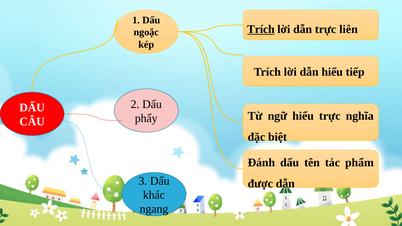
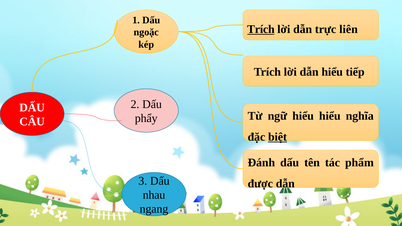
hiểu trực: trực -> hiểu (330, 116)
biệt underline: none -> present (278, 137)
khác: khác -> nhau (154, 195)
